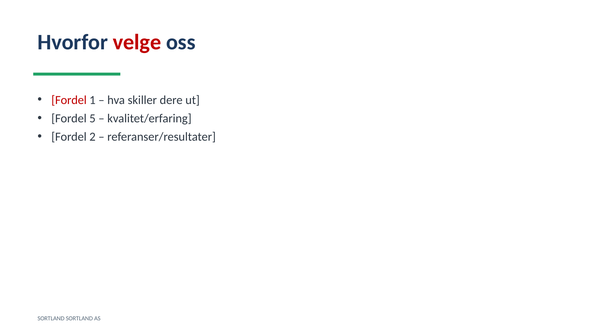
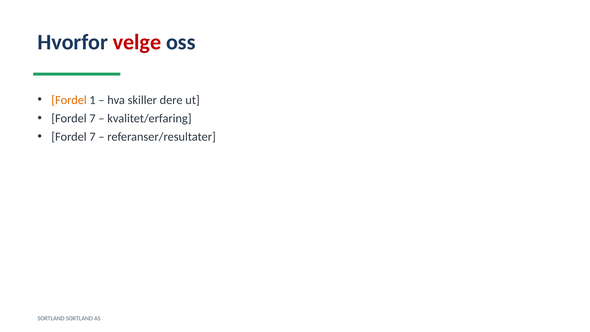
Fordel colour: red -> orange (69, 100)
5: 5 -> 7 (93, 118)
2: 2 -> 7 (93, 137)
